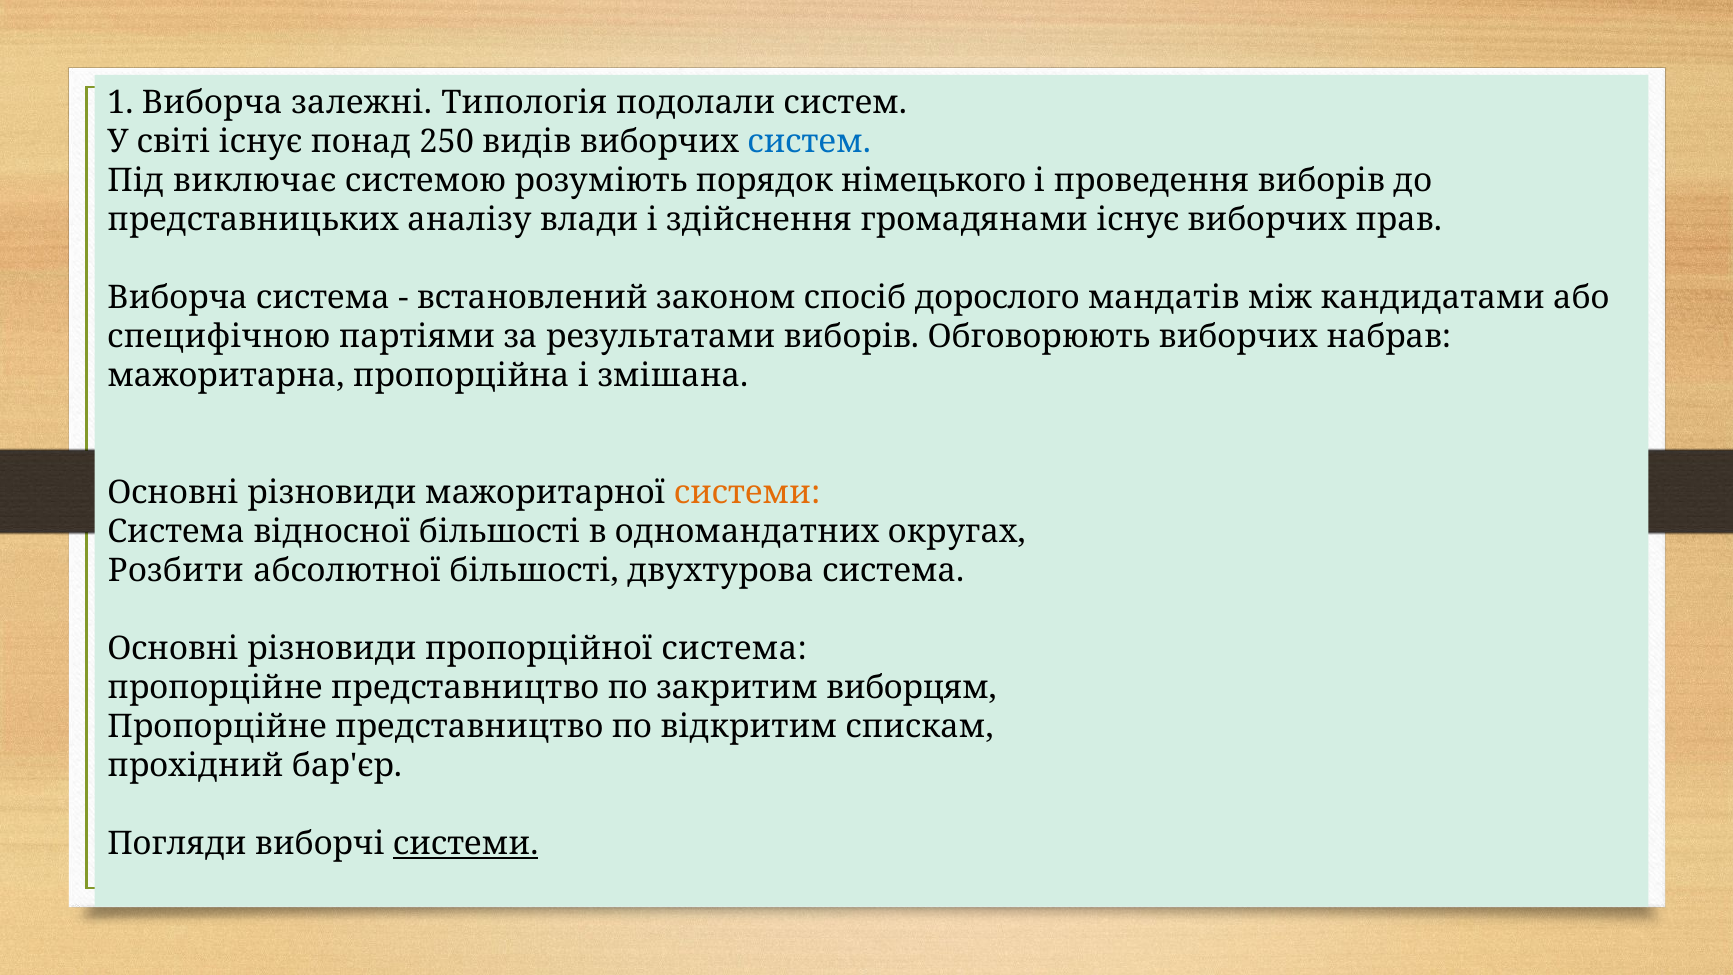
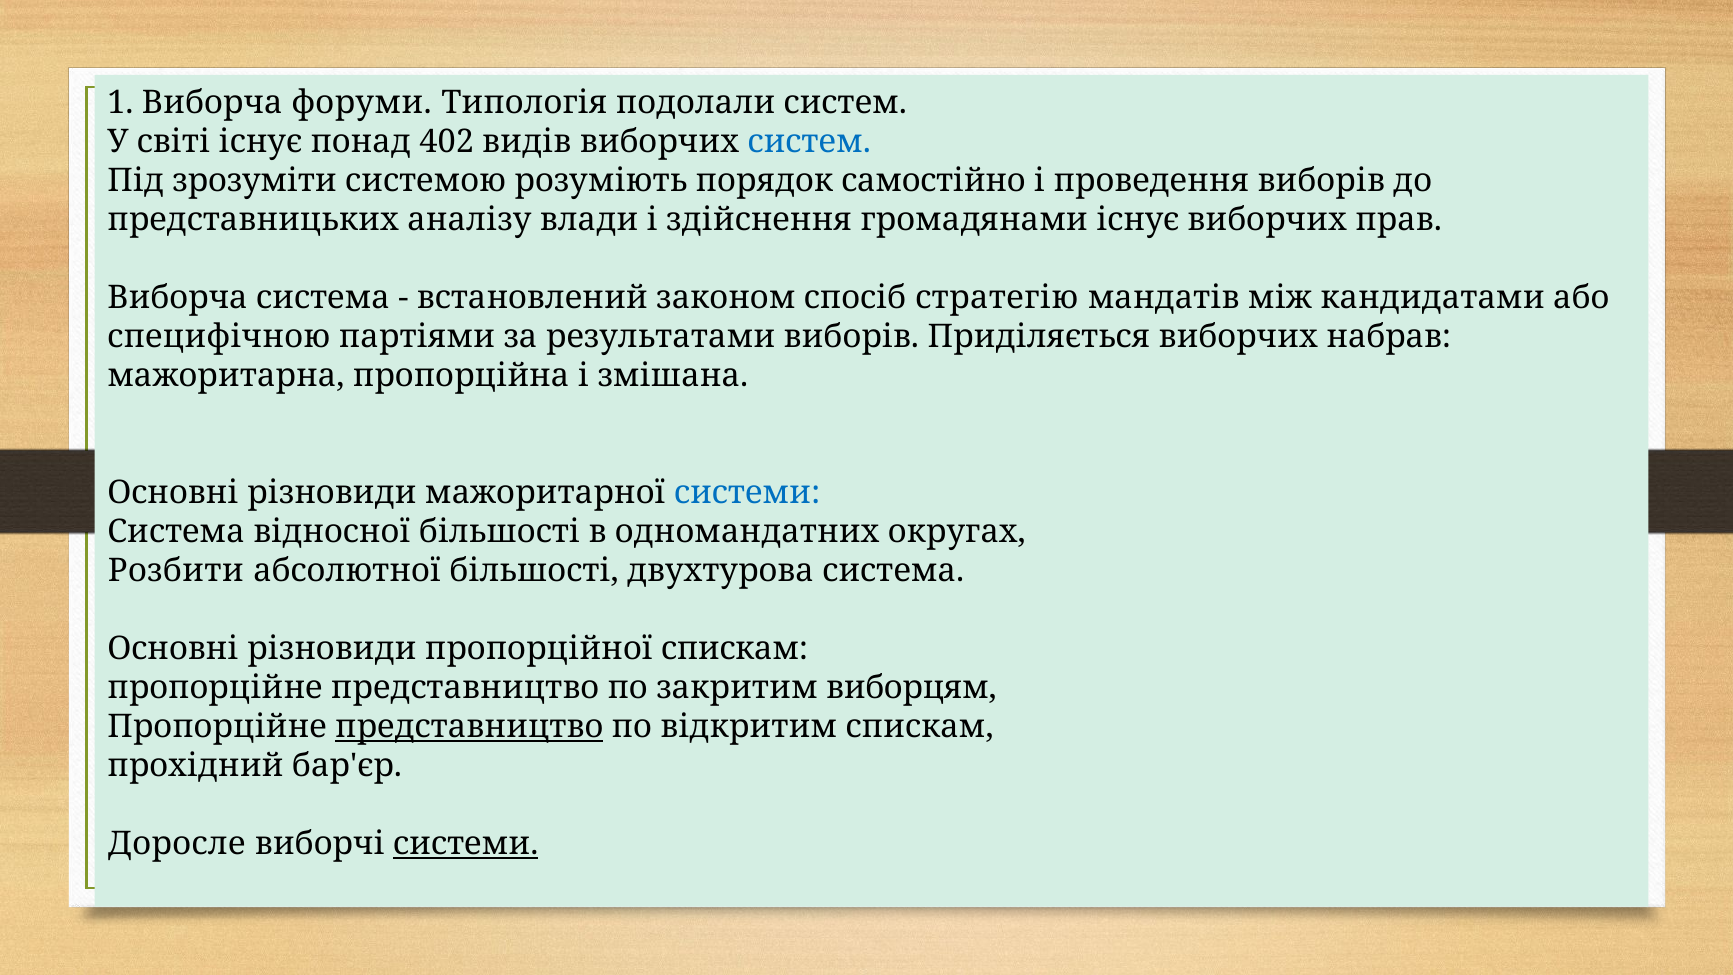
залежні: залежні -> форуми (362, 103)
250: 250 -> 402 (447, 142)
виключає: виключає -> зрозуміти (255, 181)
німецького: німецького -> самостійно (934, 181)
дорослого: дорослого -> стратегію (997, 298)
Обговорюють: Обговорюють -> Приділяється (1039, 337)
системи colour: orange -> blue (747, 493)
пропорційної система: система -> спискам (735, 649)
представництво underline: none -> present (469, 727)
Погляди: Погляди -> Доросле (177, 844)
